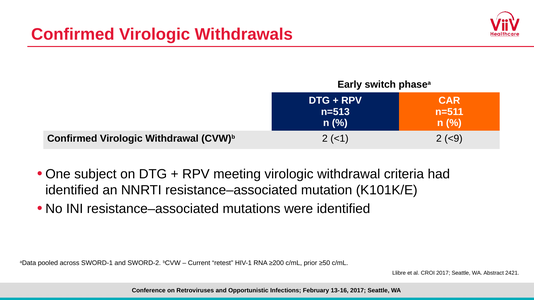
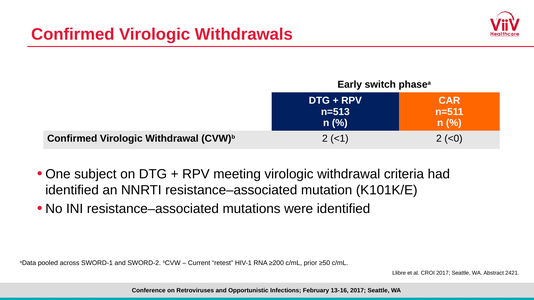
<9: <9 -> <0 (454, 139)
